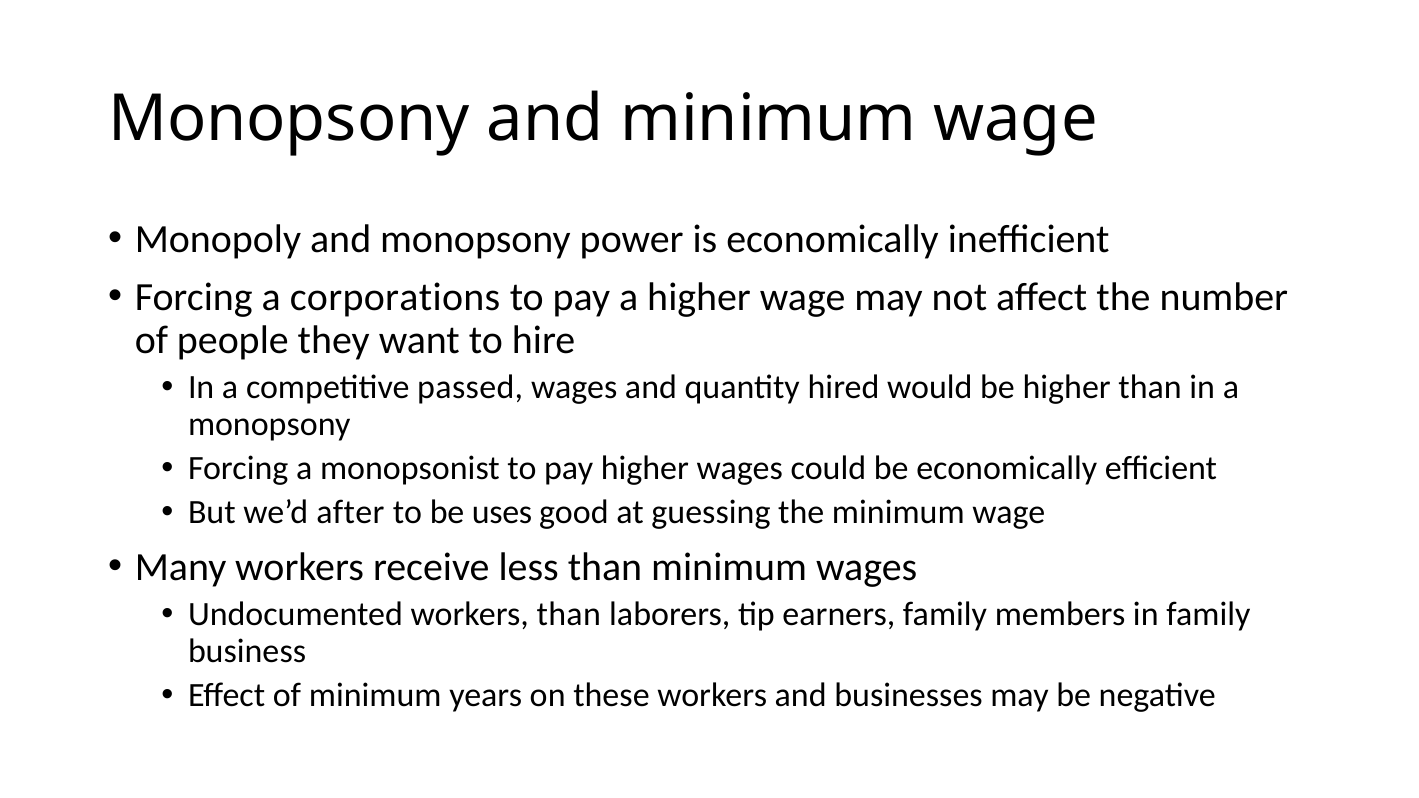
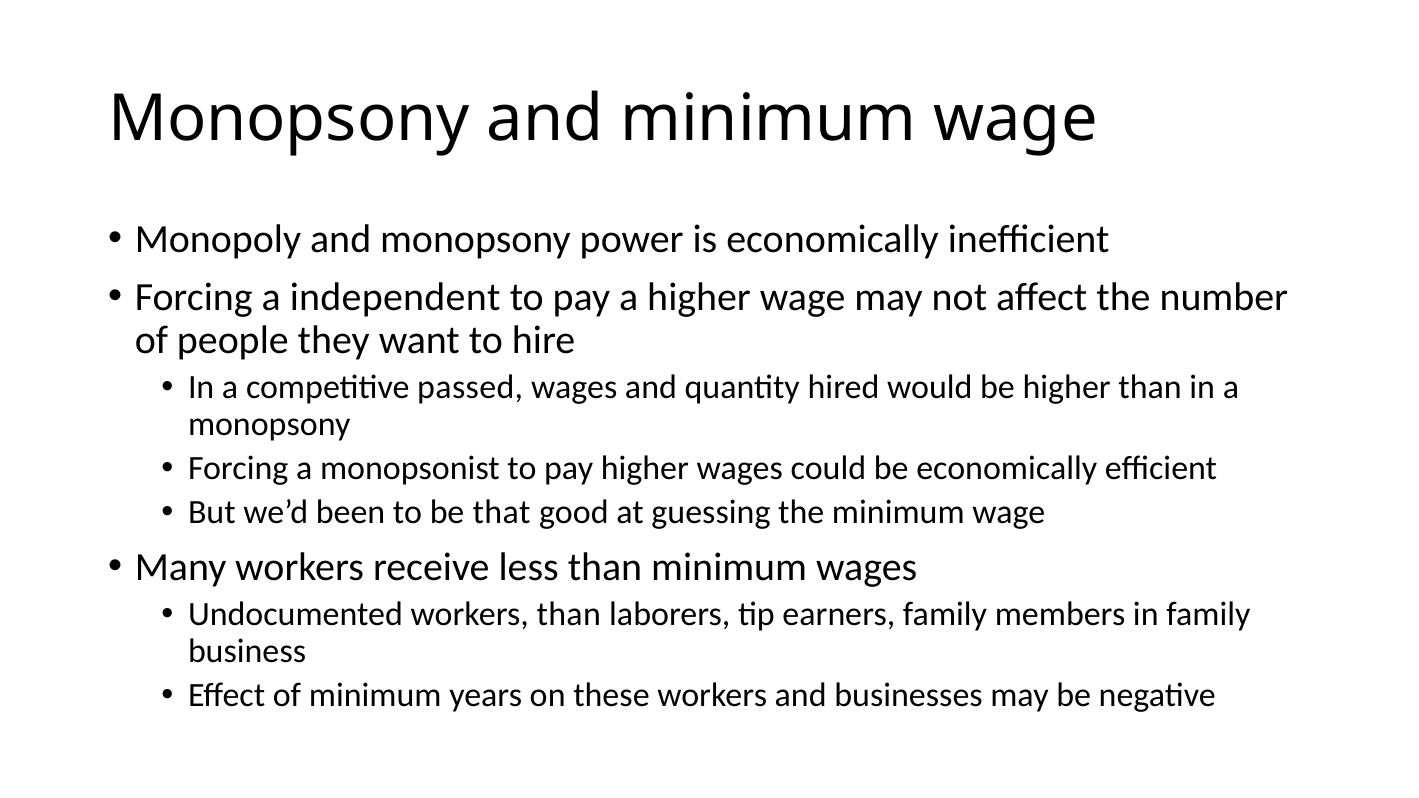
corporations: corporations -> independent (395, 297)
after: after -> been (351, 512)
uses: uses -> that (502, 512)
